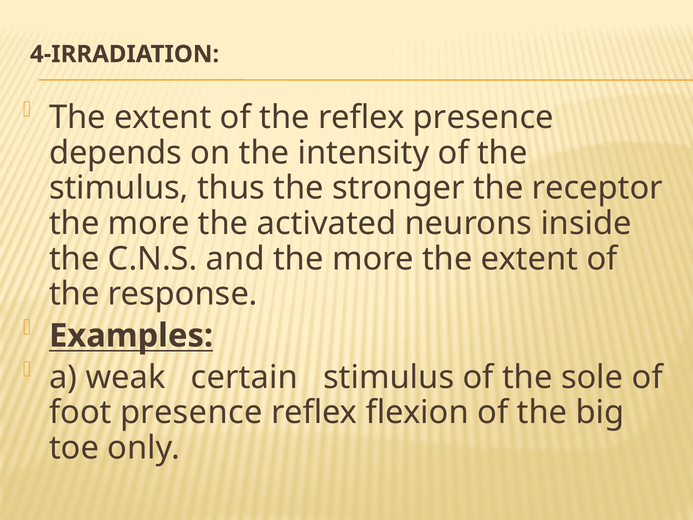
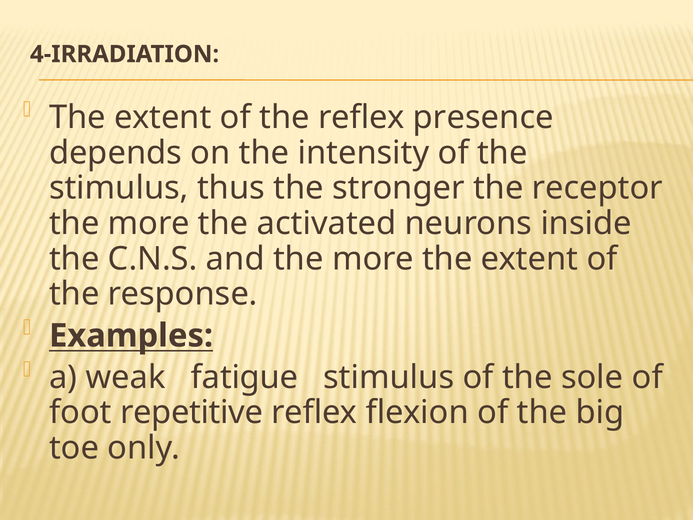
certain: certain -> fatigue (245, 377)
foot presence: presence -> repetitive (192, 412)
